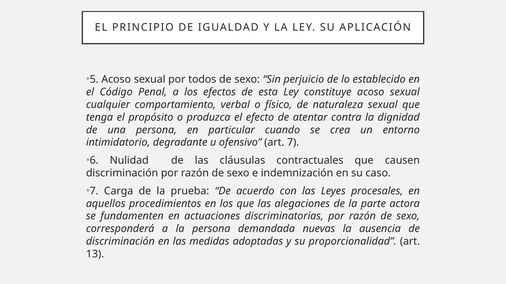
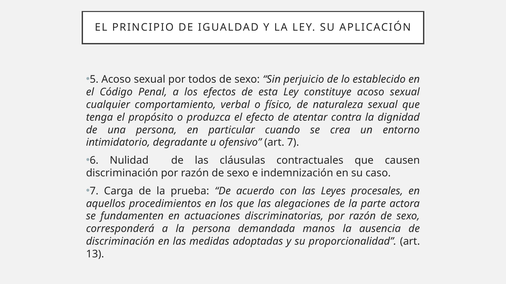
nuevas: nuevas -> manos (319, 229)
